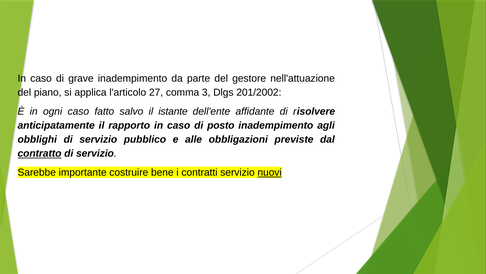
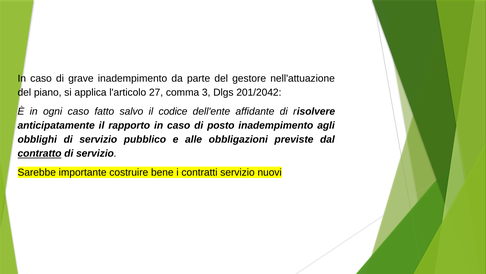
201/2002: 201/2002 -> 201/2042 (259, 92)
istante: istante -> codice (173, 111)
nuovi underline: present -> none (270, 172)
